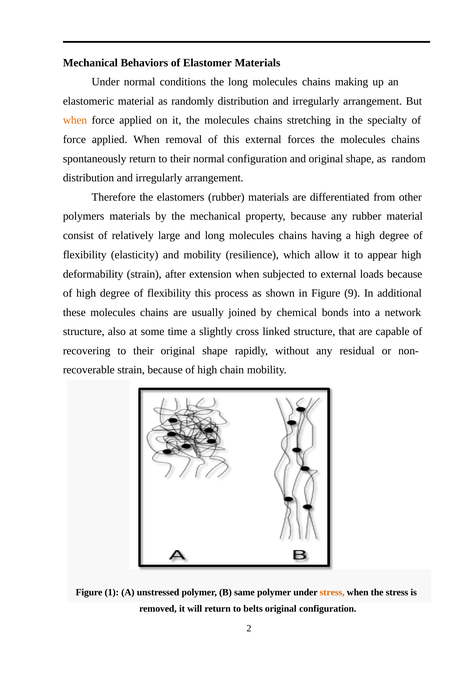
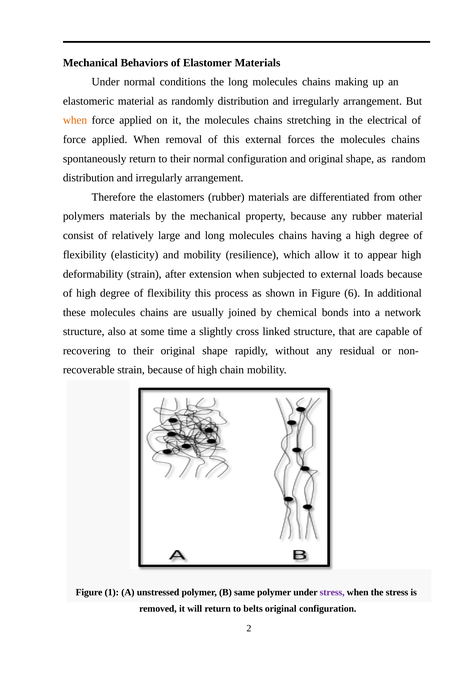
specialty: specialty -> electrical (387, 120)
9: 9 -> 6 (352, 293)
stress colour: orange -> purple (332, 591)
